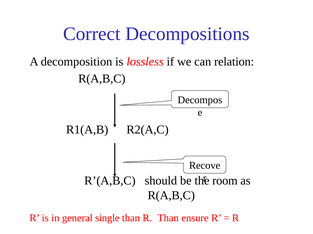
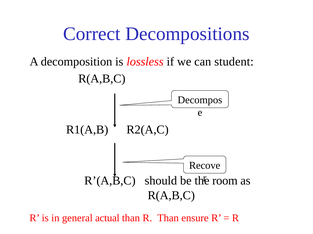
relation: relation -> student (234, 62)
single: single -> actual (107, 219)
